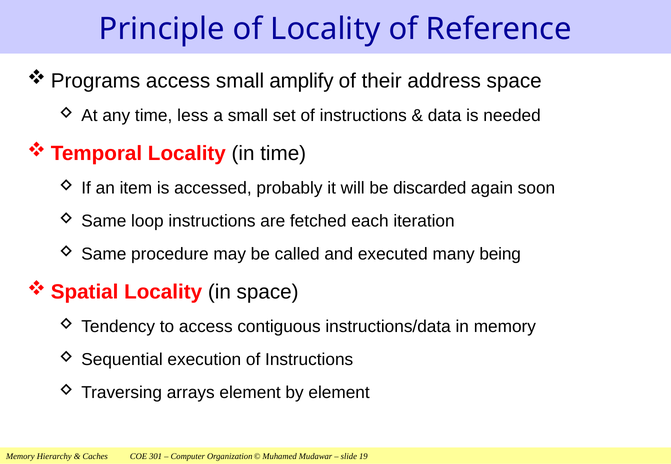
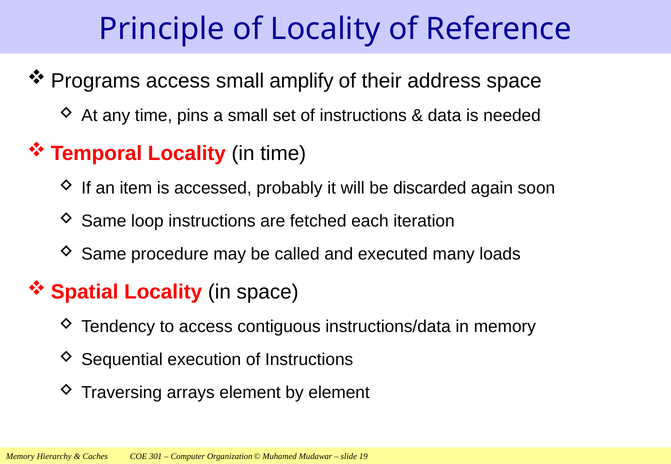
less: less -> pins (193, 116)
being: being -> loads (500, 254)
